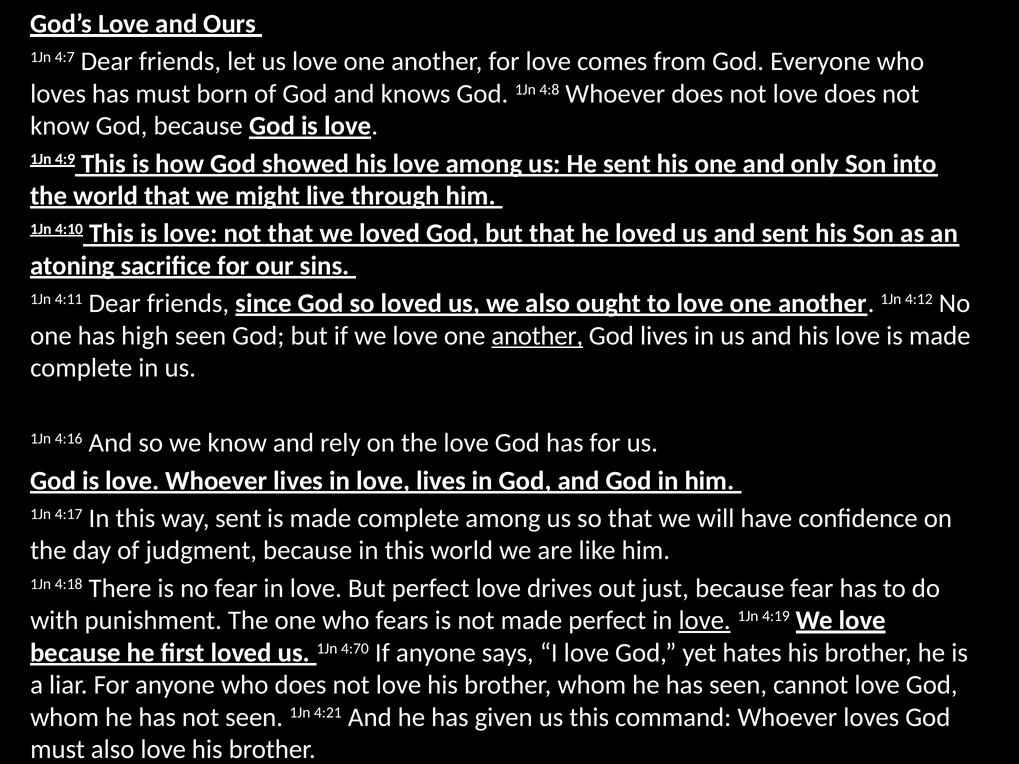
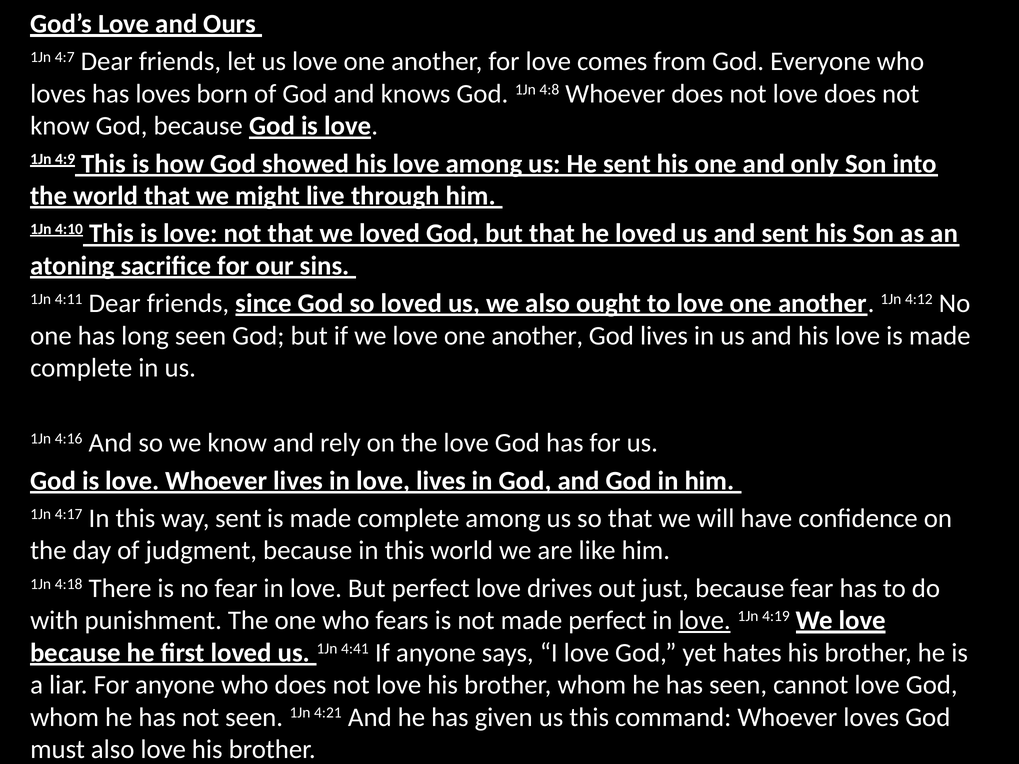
has must: must -> loves (163, 94)
high: high -> long (145, 336)
another underline: present -> none (537, 336)
4:70: 4:70 -> 4:41 (355, 649)
